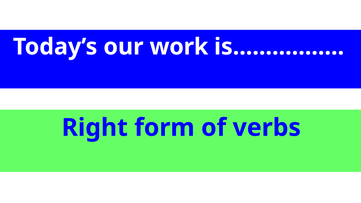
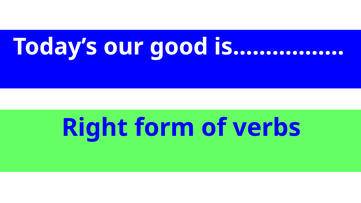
work: work -> good (179, 47)
